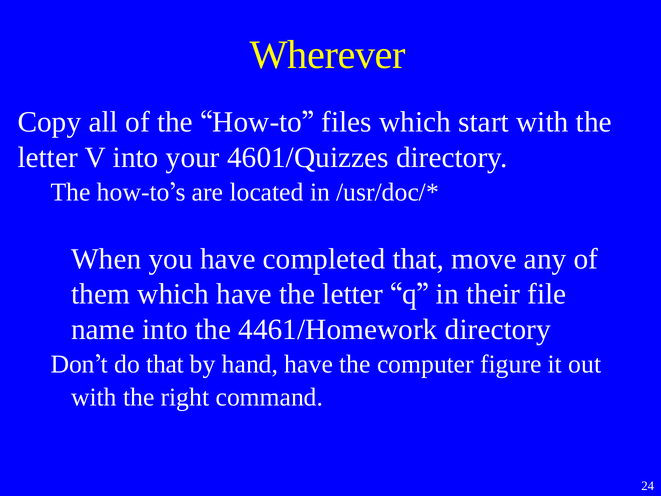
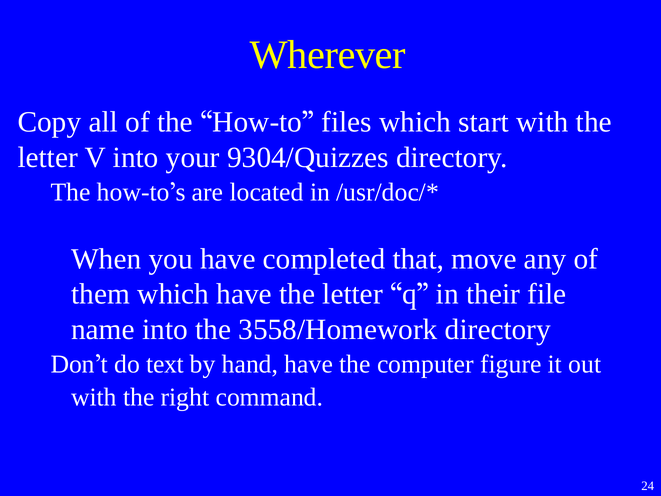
4601/Quizzes: 4601/Quizzes -> 9304/Quizzes (308, 157)
4461/Homework: 4461/Homework -> 3558/Homework (338, 329)
do that: that -> text (165, 364)
